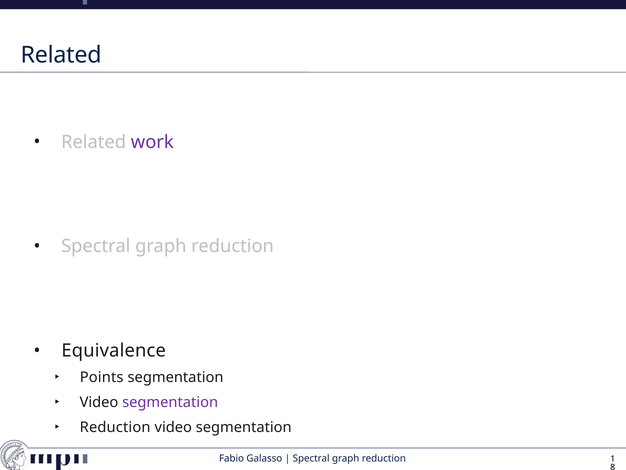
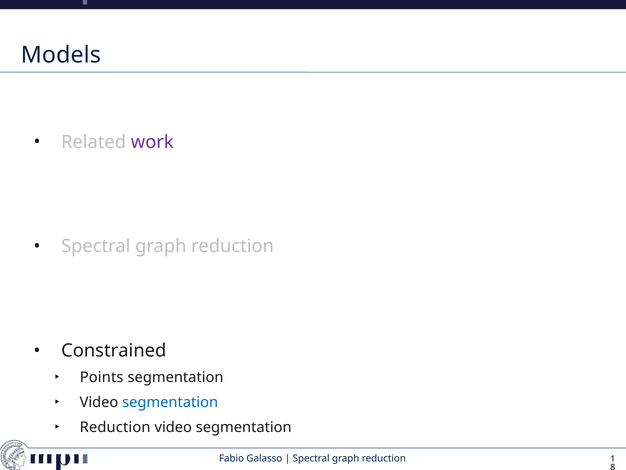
Related: Related -> Models (61, 55)
Equivalence: Equivalence -> Constrained (114, 350)
segmentation colour: purple -> blue (170, 402)
